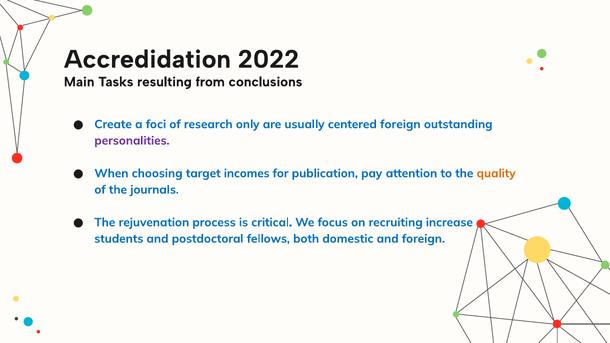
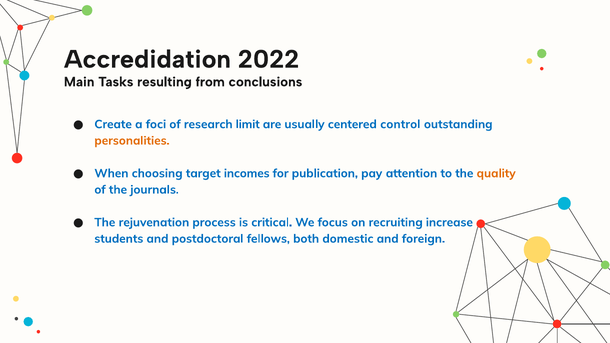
only: only -> limit (248, 124)
centered foreign: foreign -> control (400, 124)
personalities colour: purple -> orange (132, 141)
